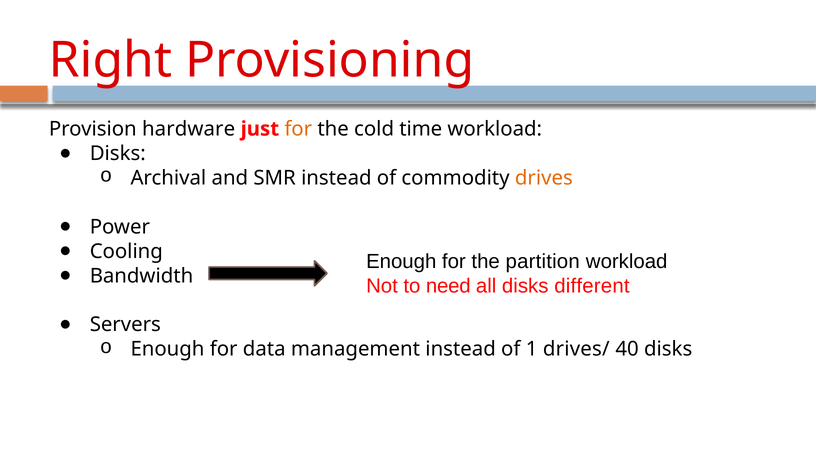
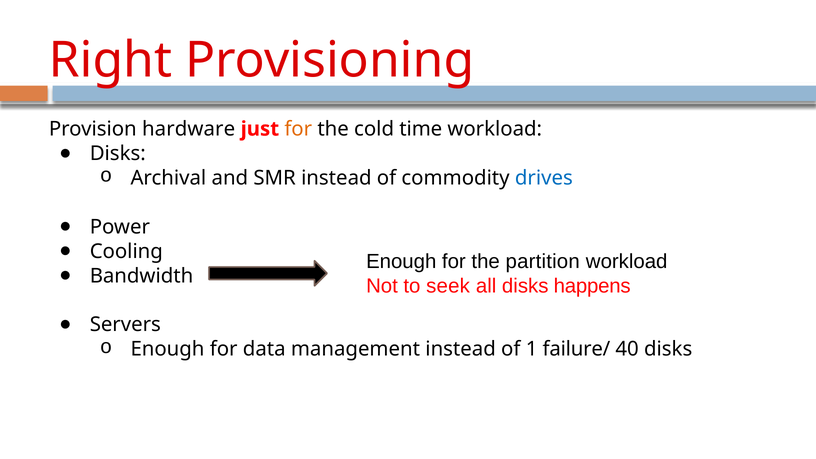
drives colour: orange -> blue (544, 178)
need: need -> seek (448, 286)
different: different -> happens (592, 286)
drives/: drives/ -> failure/ (576, 349)
